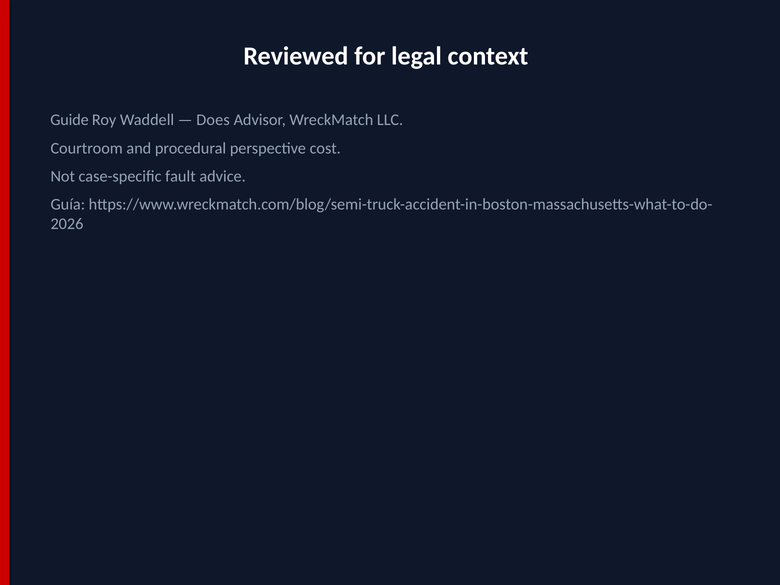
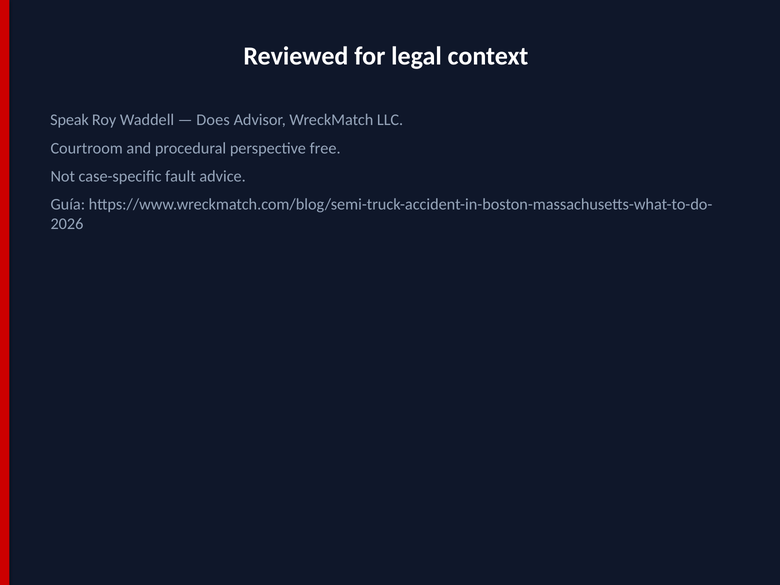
Guide: Guide -> Speak (70, 120)
cost: cost -> free (325, 148)
